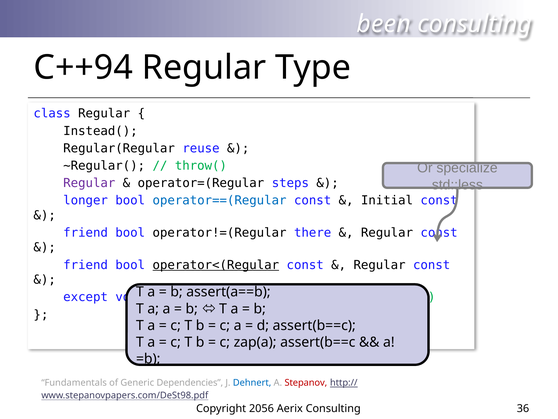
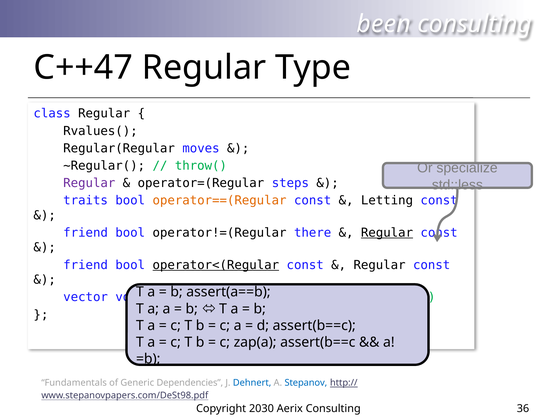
C++94: C++94 -> C++47 (83, 67)
Instead(: Instead( -> Rvalues( (100, 131)
reuse: reuse -> moves (201, 148)
longer: longer -> traits (86, 200)
operator==(Regular colour: blue -> orange (220, 200)
Initial: Initial -> Letting (387, 200)
Regular underline: none -> present (387, 232)
except: except -> vector (86, 297)
Stepanov colour: red -> blue (306, 382)
2056: 2056 -> 2030 (261, 408)
